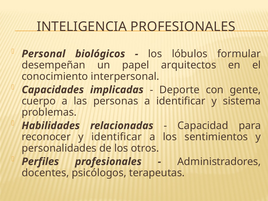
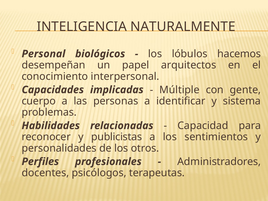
INTELIGENCIA PROFESIONALES: PROFESIONALES -> NATURALMENTE (183, 27)
formular: formular -> hacemos (239, 54)
Deporte: Deporte -> Múltiple (179, 90)
y identificar: identificar -> publicistas (117, 137)
